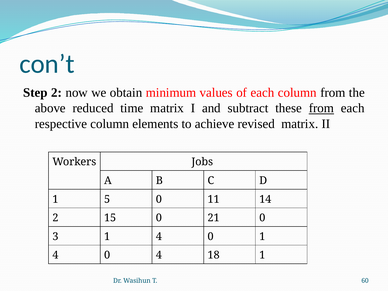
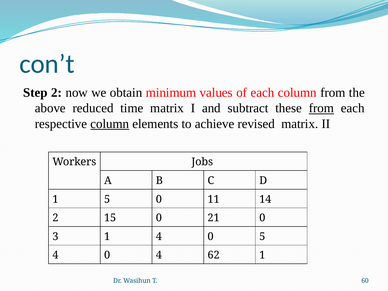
column underline: none -> present (110, 124)
0 1: 1 -> 5 (262, 236)
18: 18 -> 62 (214, 255)
